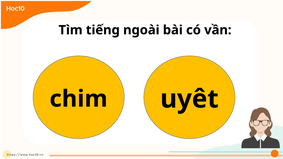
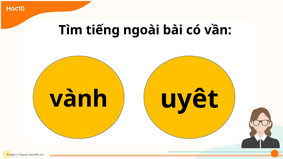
chim: chim -> vành (79, 99)
